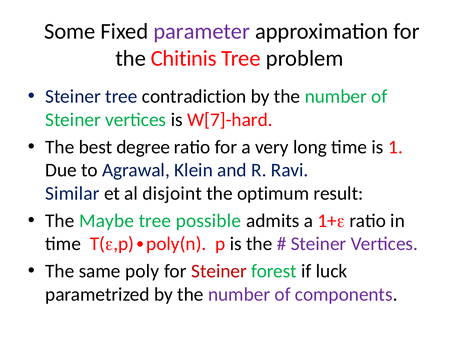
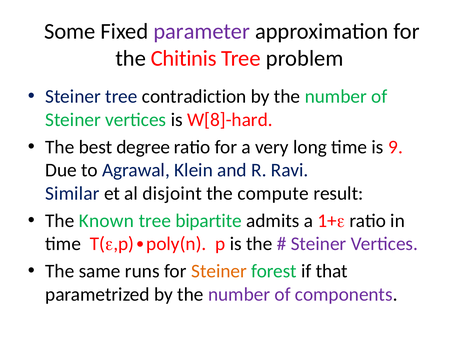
W[7]-hard: W[7]-hard -> W[8]-hard (230, 120)
1: 1 -> 9 (396, 147)
optimum: optimum -> compute (273, 193)
Maybe: Maybe -> Known (107, 221)
possible: possible -> bipartite (209, 221)
poly: poly -> runs (142, 271)
Steiner colour: red -> orange (219, 271)
luck: luck -> that (332, 271)
